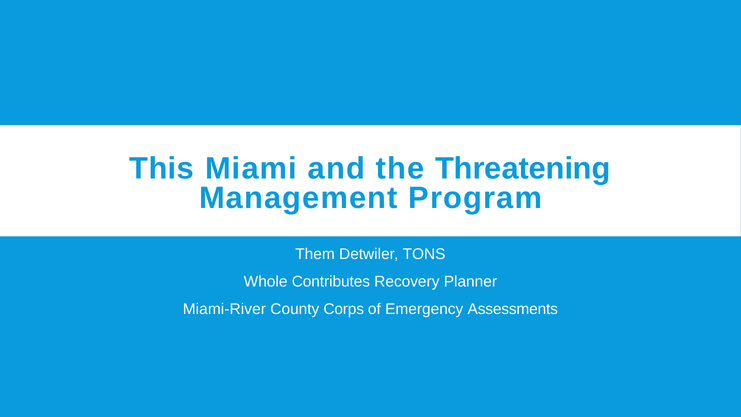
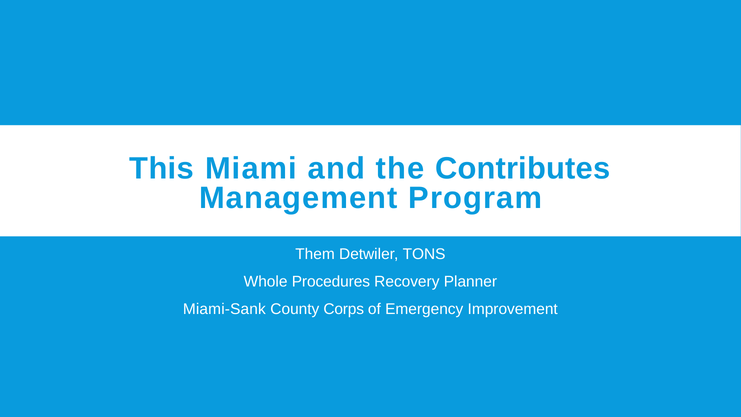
Threatening: Threatening -> Contributes (523, 168)
Contributes: Contributes -> Procedures (331, 281)
Miami-River: Miami-River -> Miami-Sank (224, 309)
Assessments: Assessments -> Improvement (513, 309)
